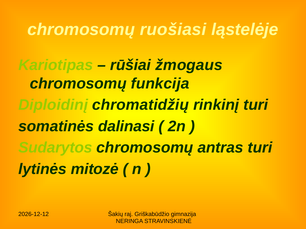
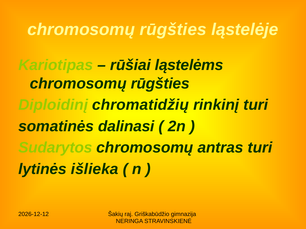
ruošiasi: ruošiasi -> rūgšties (173, 29)
žmogaus: žmogaus -> ląstelėms (189, 65)
funkcija: funkcija -> rūgšties (160, 84)
mitozė: mitozė -> išlieka (95, 169)
